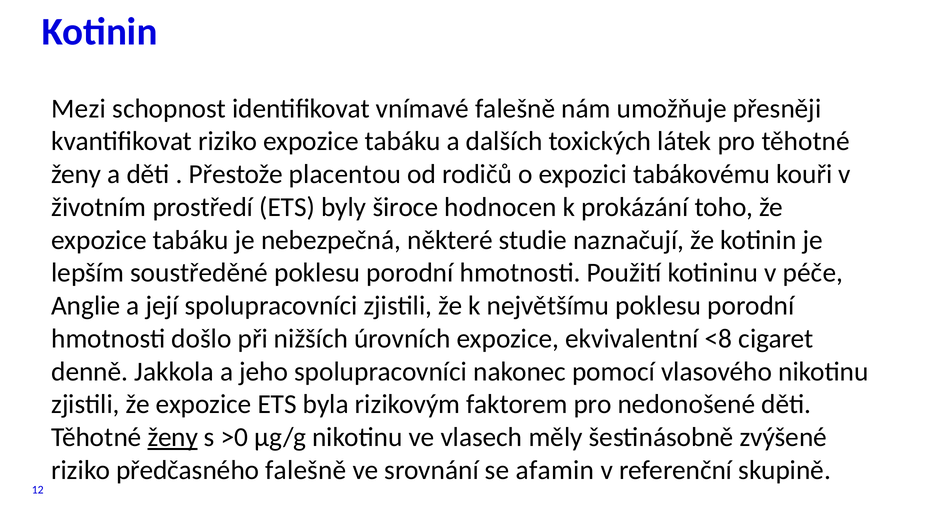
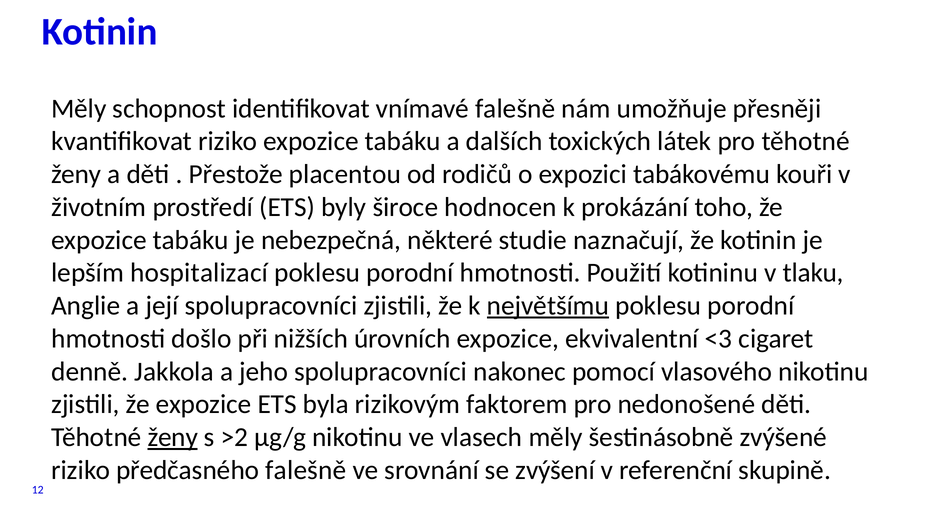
Mezi: Mezi -> Měly (79, 108)
soustředěné: soustředěné -> hospitalizací (199, 273)
péče: péče -> tlaku (813, 273)
největšímu underline: none -> present (548, 306)
<8: <8 -> <3 (719, 338)
>0: >0 -> >2 (234, 437)
afamin: afamin -> zvýšení (555, 470)
